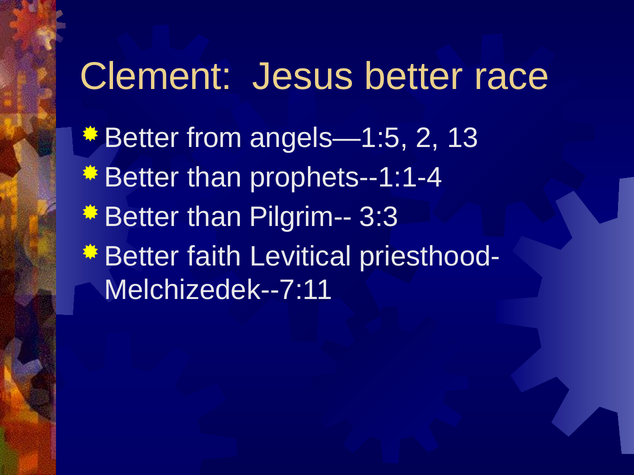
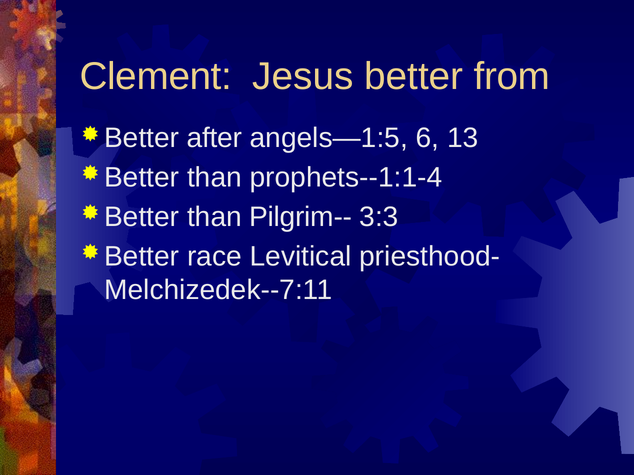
race: race -> from (512, 77)
from: from -> after (215, 138)
2: 2 -> 6 (427, 138)
faith: faith -> race (214, 257)
